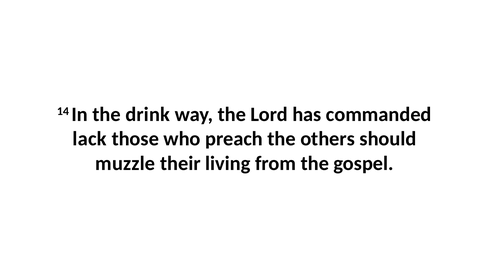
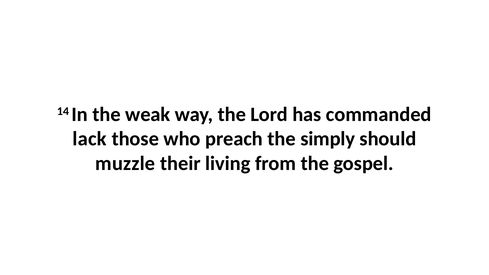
drink: drink -> weak (148, 114)
others: others -> simply (328, 139)
